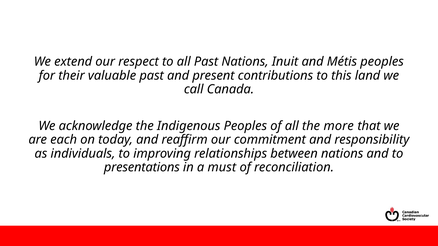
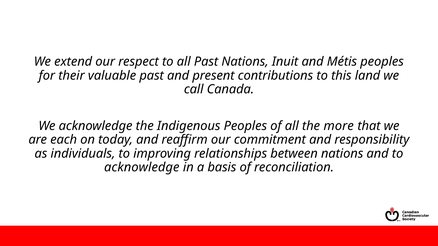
presentations: presentations -> acknowledge (142, 168)
must: must -> basis (222, 168)
